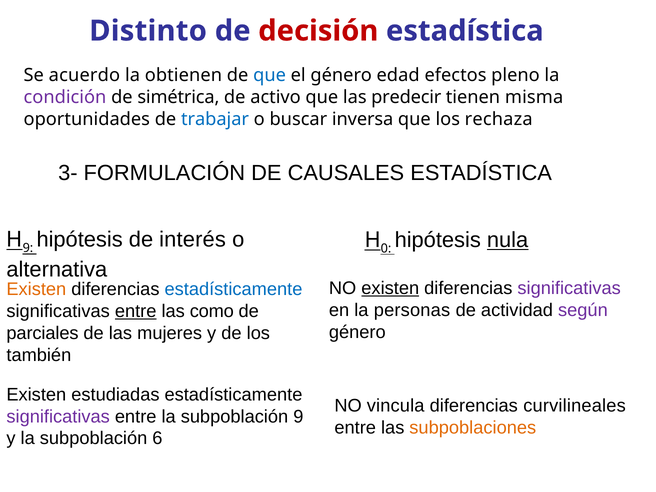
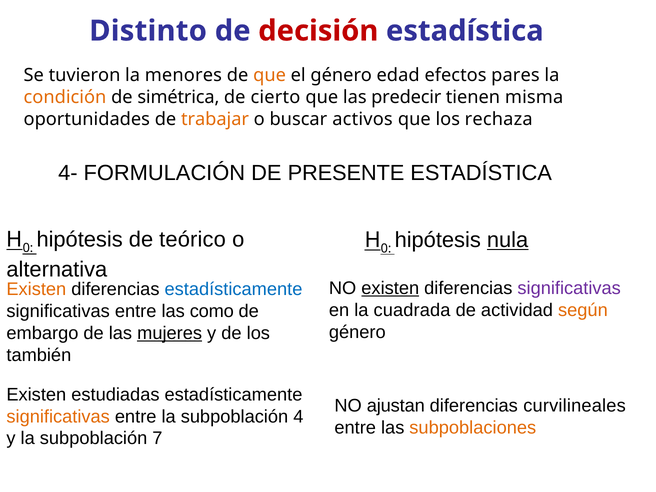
acuerdo: acuerdo -> tuvieron (85, 75)
obtienen: obtienen -> menores (183, 75)
que colour: blue -> orange (270, 75)
pleno: pleno -> pares (515, 75)
condición colour: purple -> orange (65, 97)
activo: activo -> cierto (275, 97)
trabajar colour: blue -> orange (215, 119)
inversa: inversa -> activos (363, 119)
3-: 3- -> 4- (68, 173)
CAUSALES: CAUSALES -> PRESENTE (346, 173)
9: 9 -> 0 (28, 248)
interés: interés -> teórico (193, 240)
personas: personas -> cuadrada (412, 310)
según colour: purple -> orange (583, 310)
entre underline: present -> none (136, 311)
parciales: parciales -> embargo (42, 333)
mujeres underline: none -> present (170, 333)
vincula: vincula -> ajustan (396, 406)
significativas colour: purple -> orange (58, 416)
subpoblación 9: 9 -> 4 (298, 416)
6: 6 -> 7 (157, 438)
